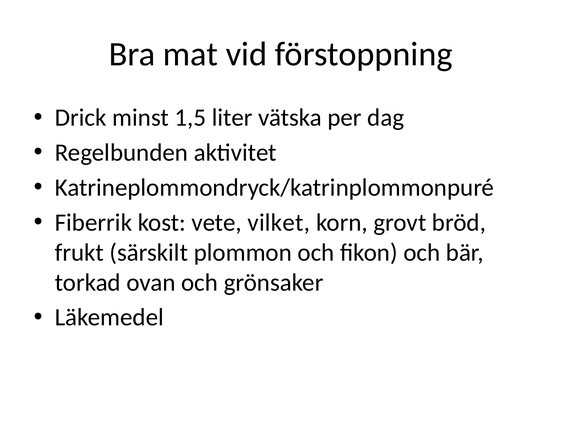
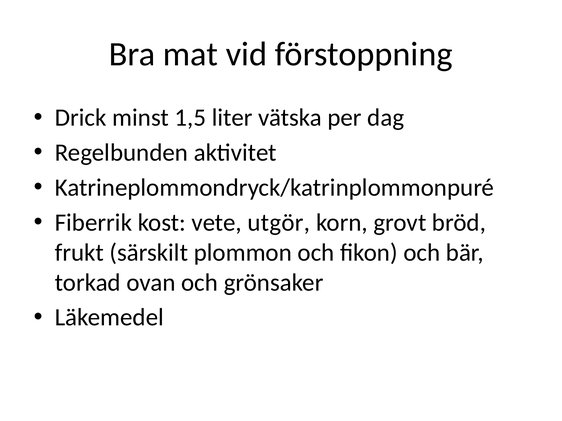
vilket: vilket -> utgör (279, 223)
